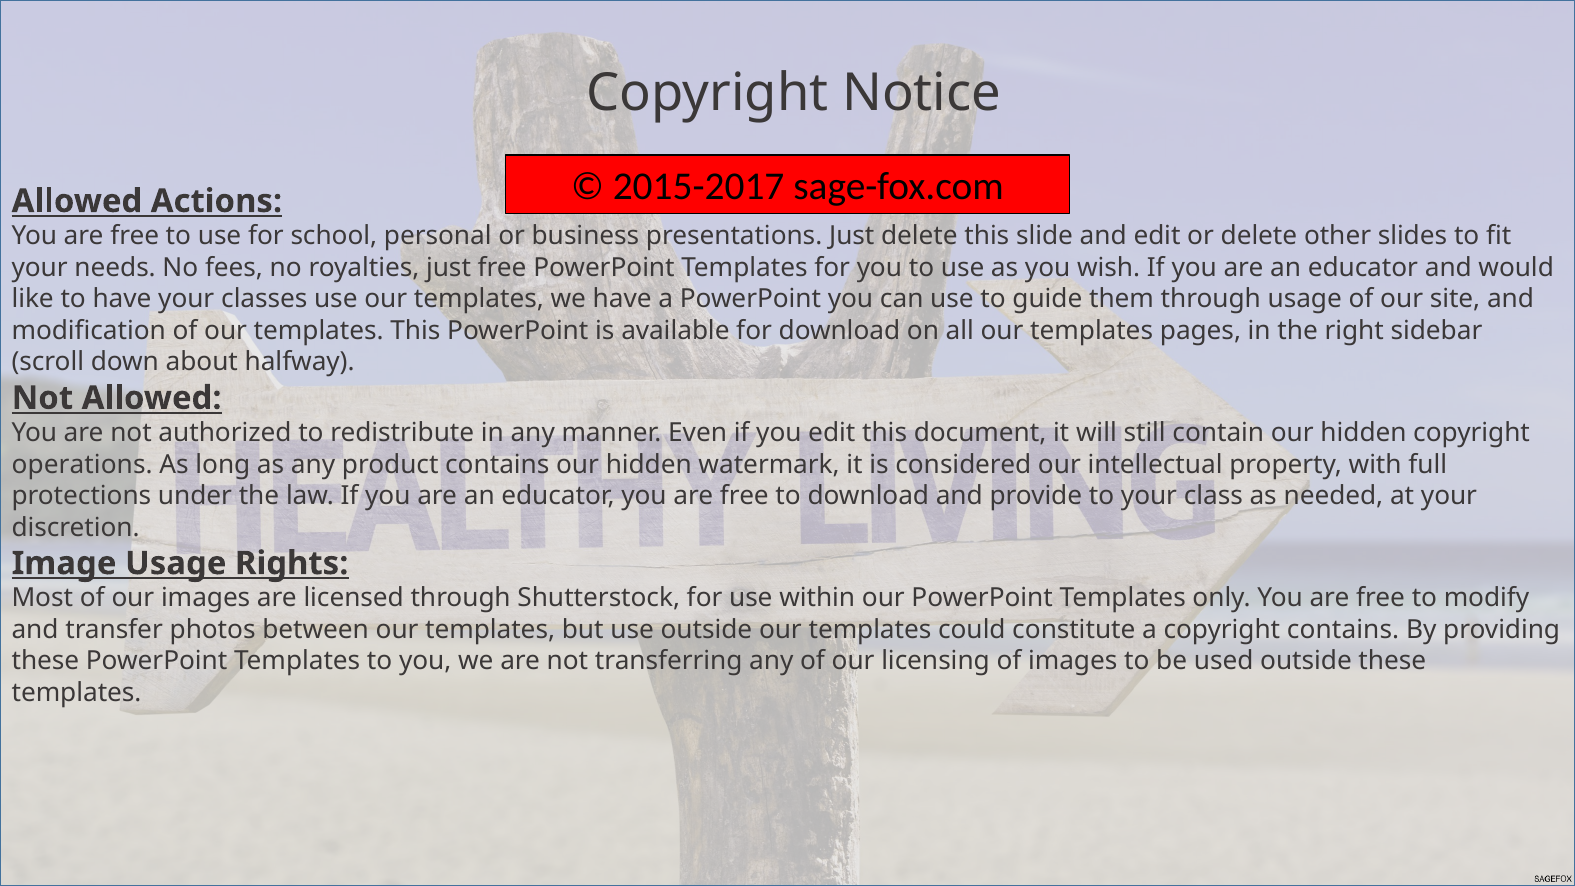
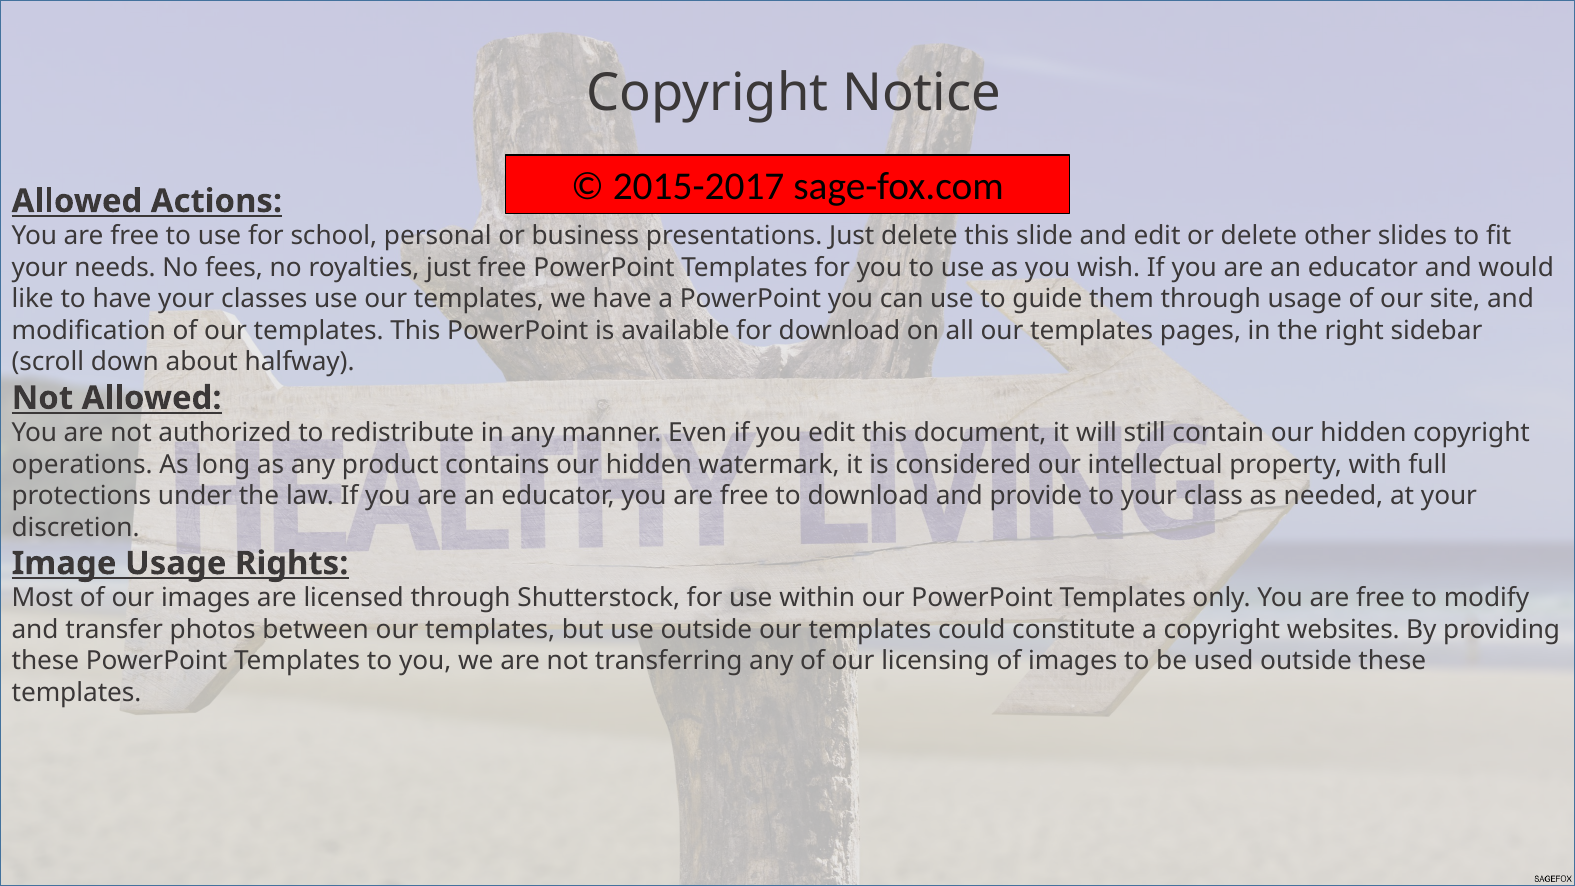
copyright contains: contains -> websites (1343, 630)
